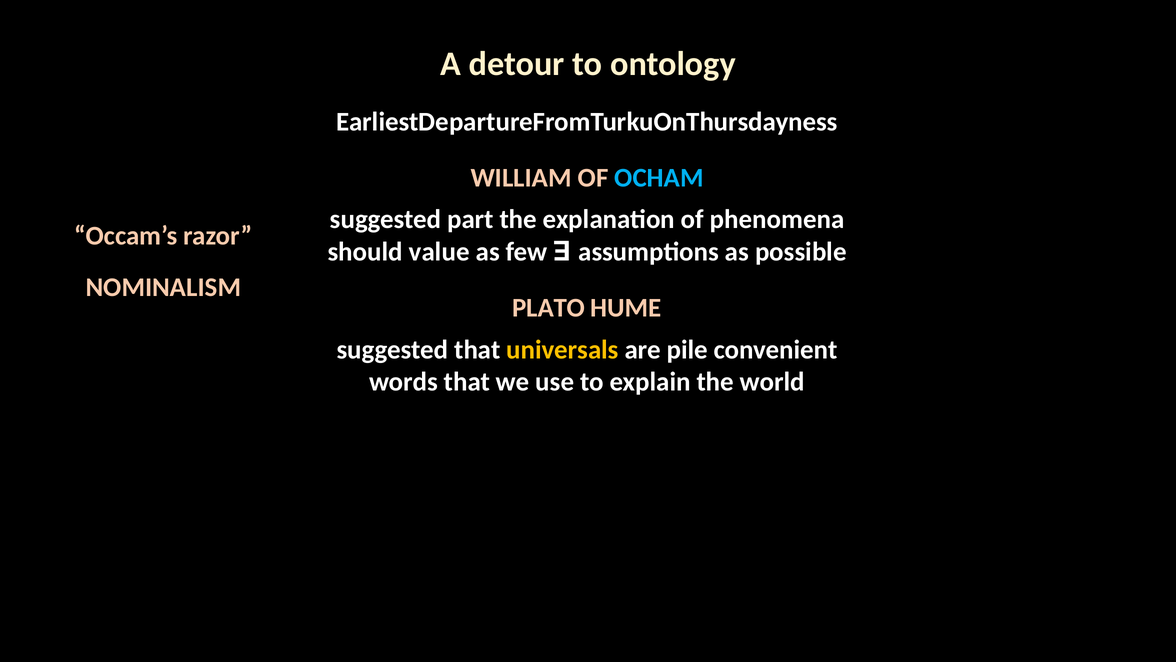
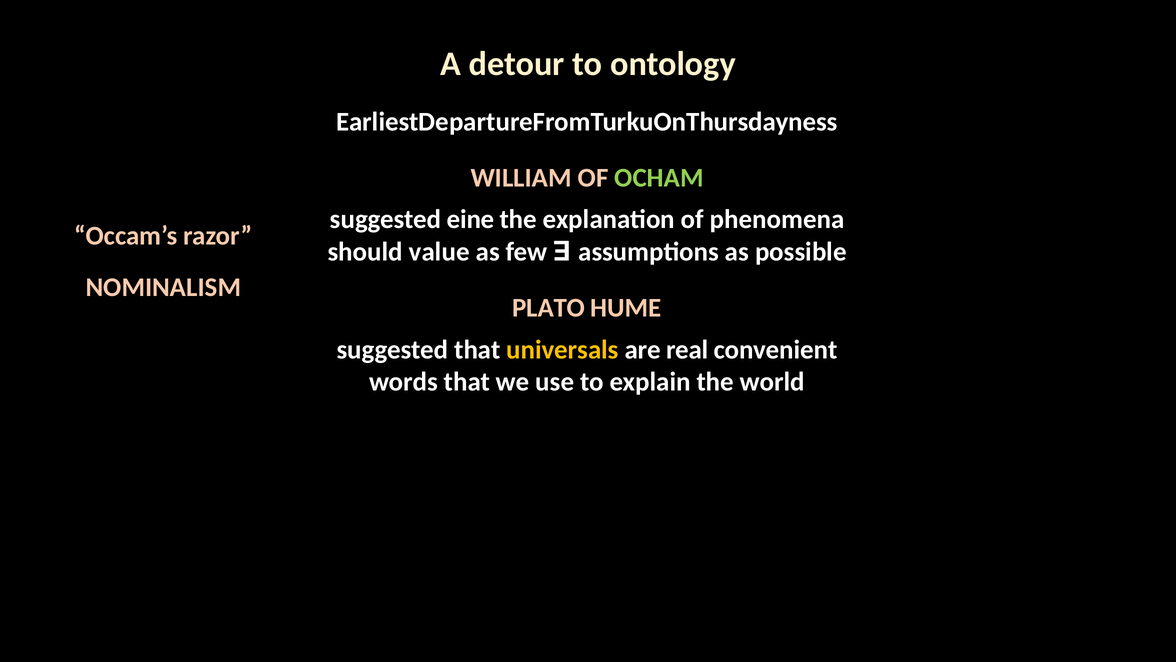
OCHAM colour: light blue -> light green (659, 178)
part: part -> eine (471, 219)
pile: pile -> real (687, 349)
